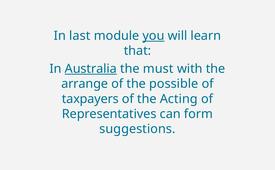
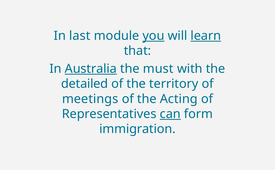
learn underline: none -> present (206, 36)
arrange: arrange -> detailed (85, 84)
possible: possible -> territory (174, 84)
taxpayers: taxpayers -> meetings (90, 99)
can underline: none -> present (170, 114)
suggestions: suggestions -> immigration (137, 129)
